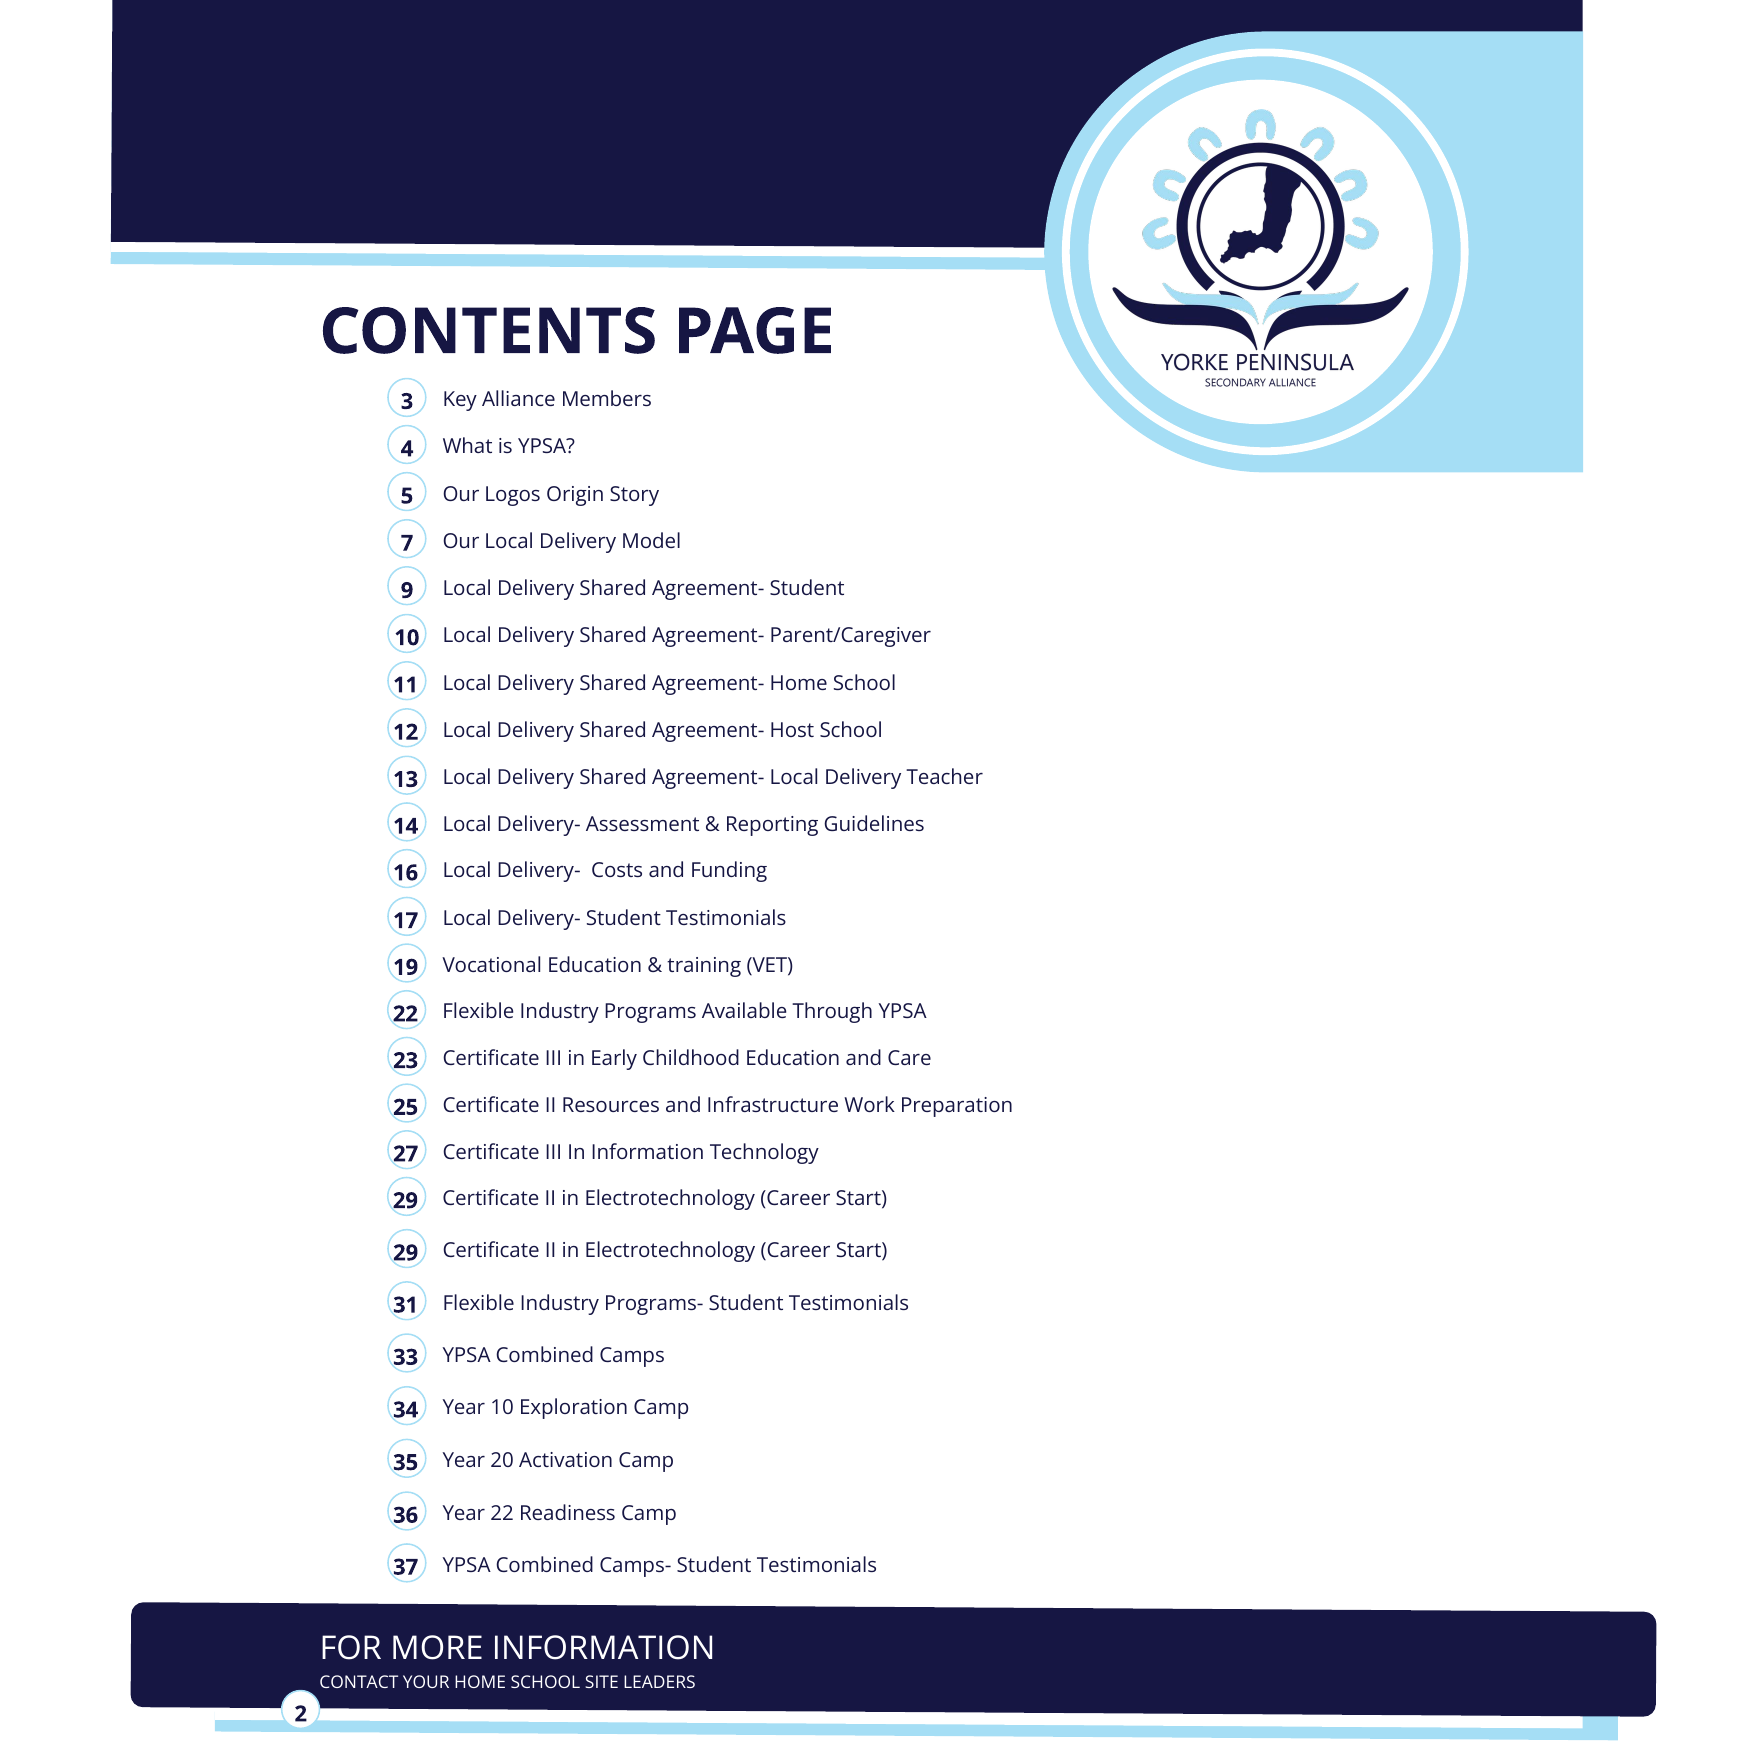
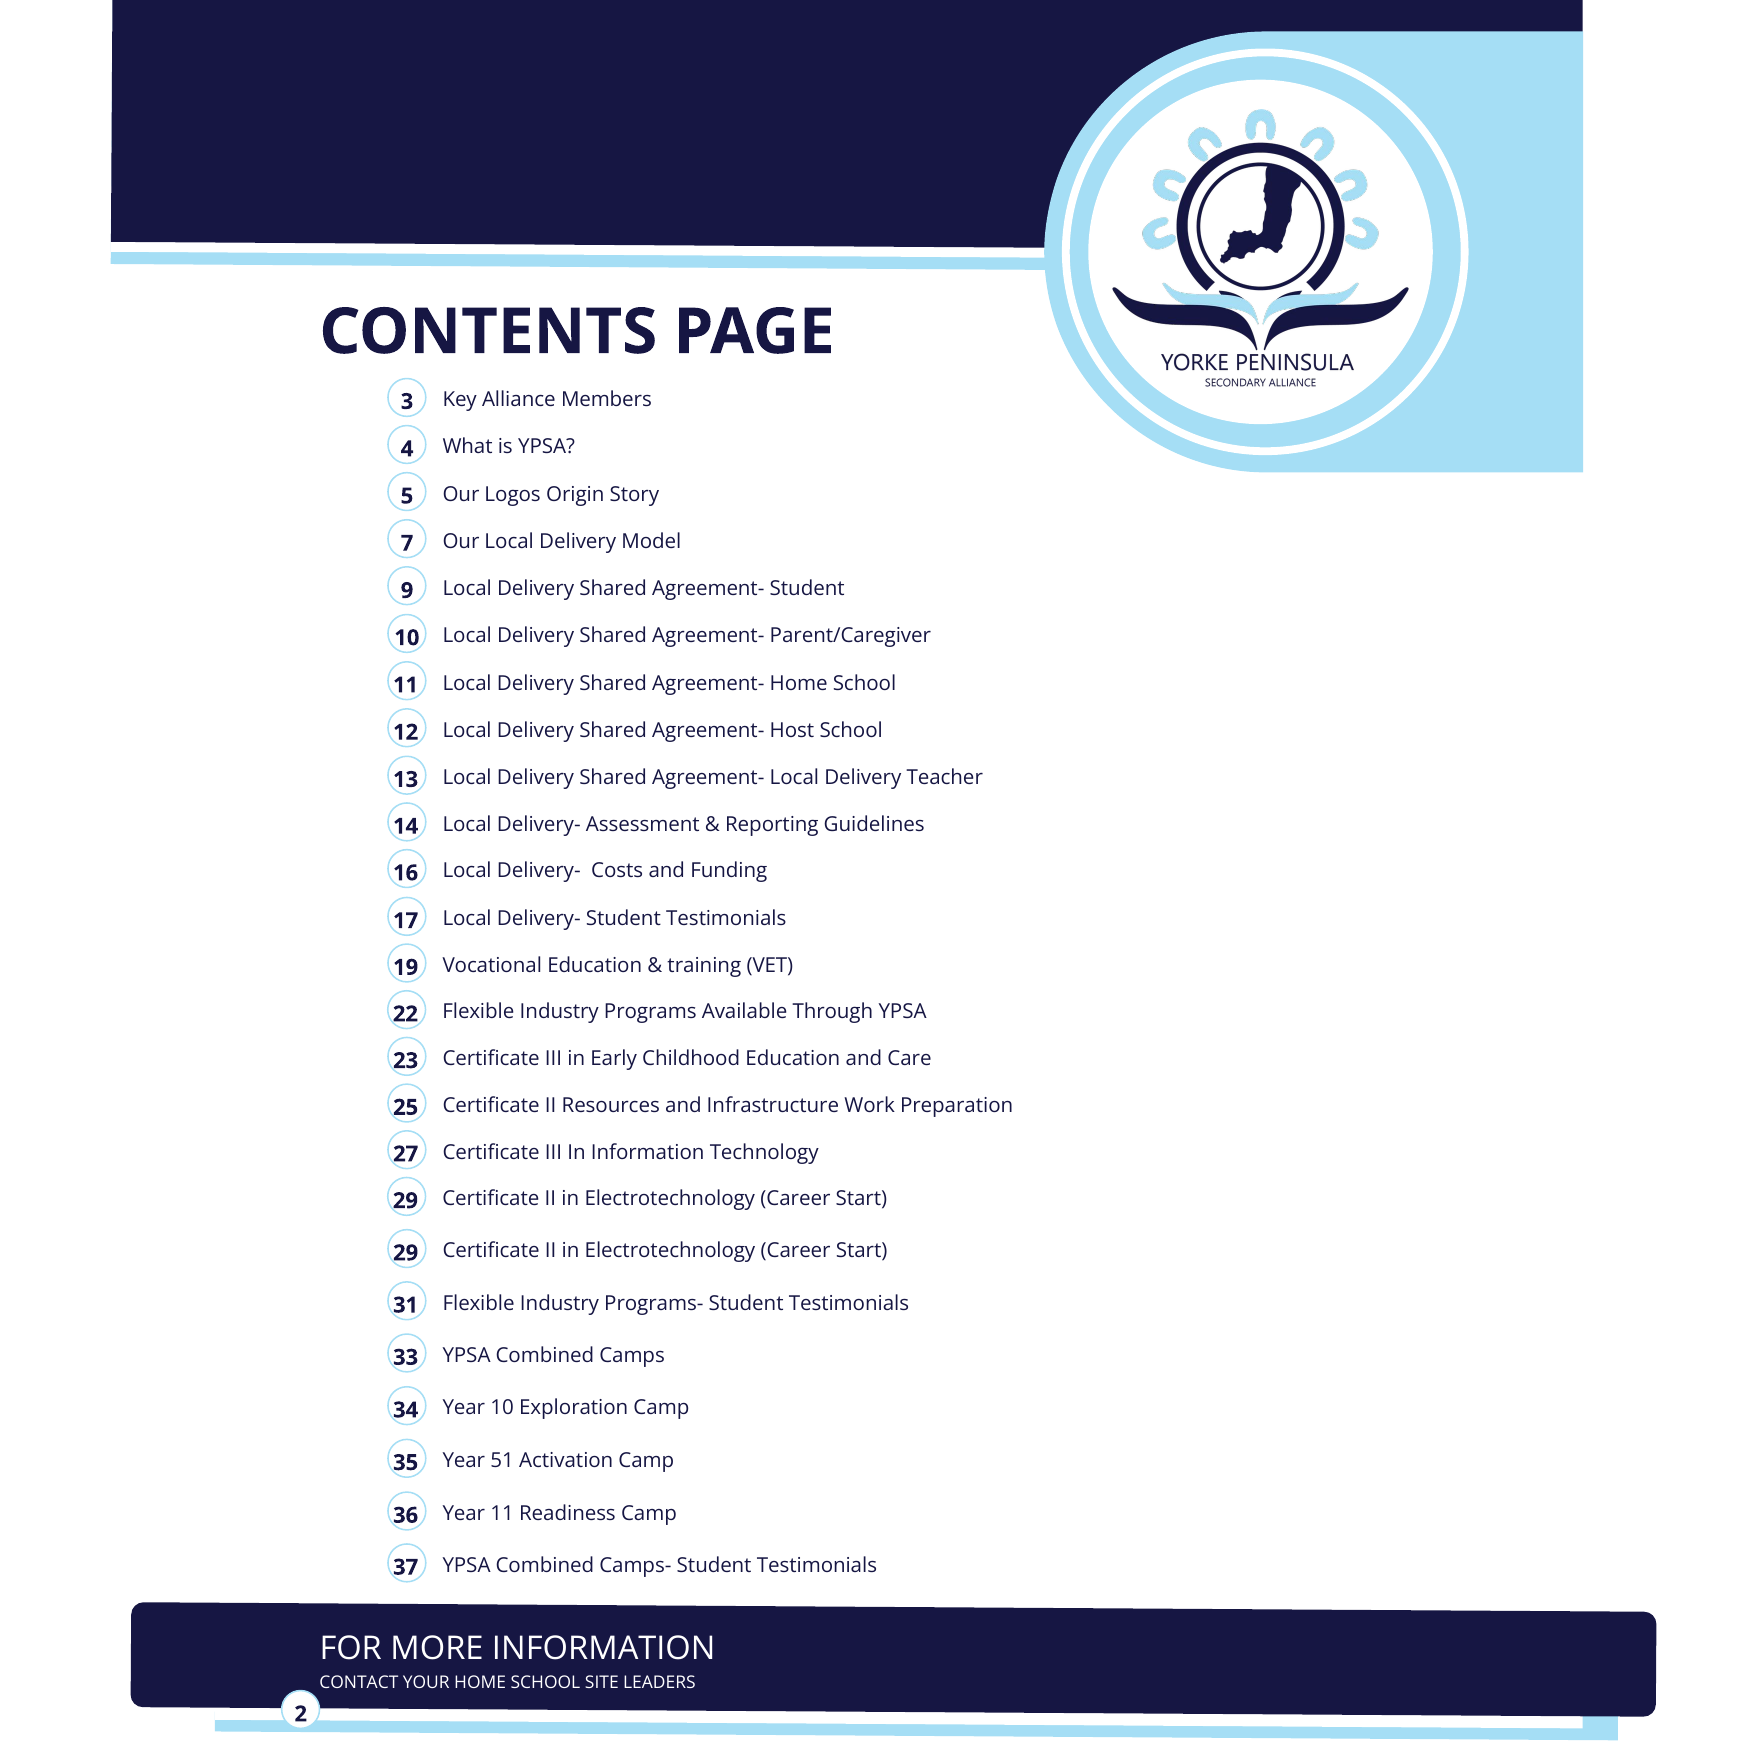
20: 20 -> 51 (502, 1461)
Year 22: 22 -> 11 (502, 1514)
